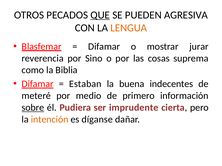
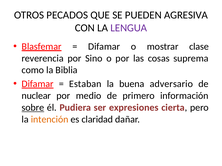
QUE underline: present -> none (100, 15)
LENGUA colour: orange -> purple (129, 28)
jurar: jurar -> clase (199, 47)
indecentes: indecentes -> adversario (171, 84)
meteré: meteré -> nuclear (36, 96)
imprudente: imprudente -> expresiones (134, 108)
díganse: díganse -> claridad (97, 120)
